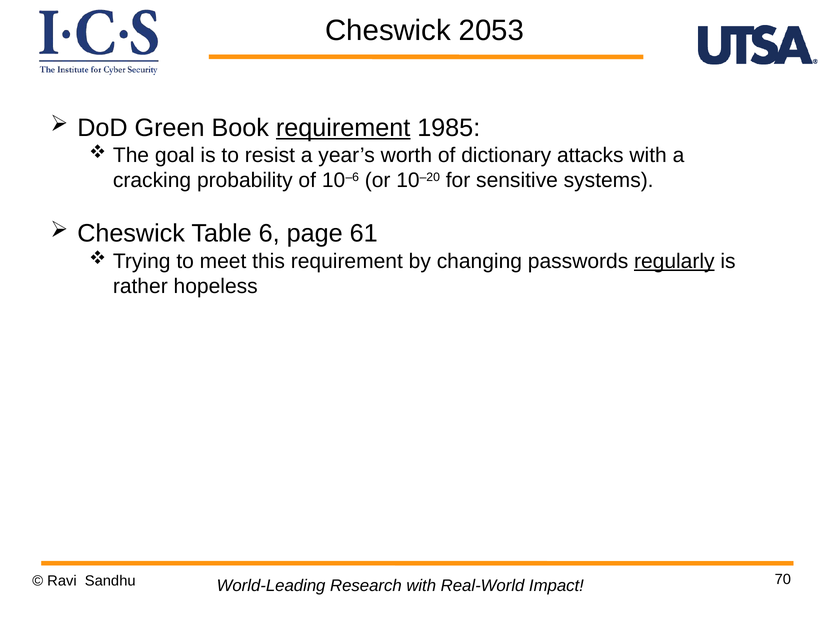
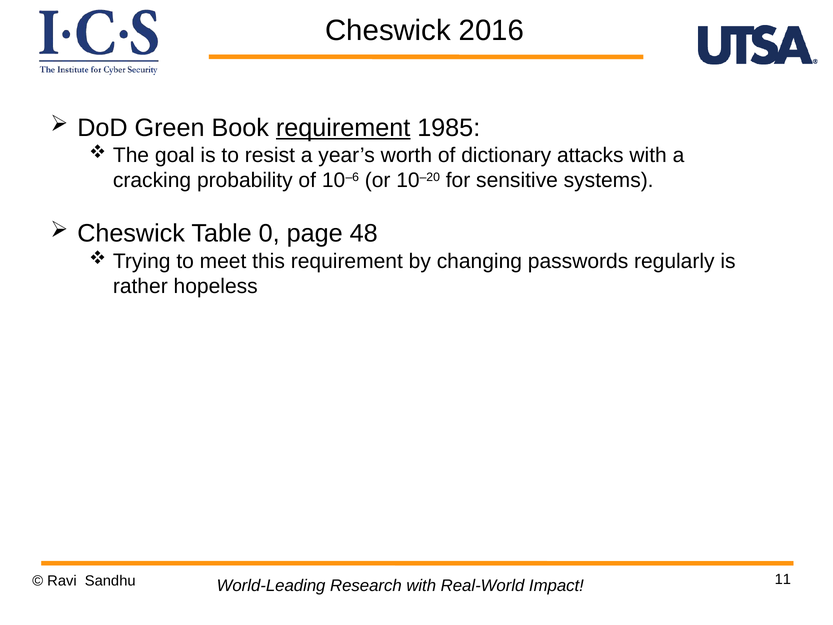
2053: 2053 -> 2016 (491, 30)
6: 6 -> 0 (269, 234)
61: 61 -> 48 (364, 234)
regularly underline: present -> none (674, 261)
70: 70 -> 11 (783, 579)
